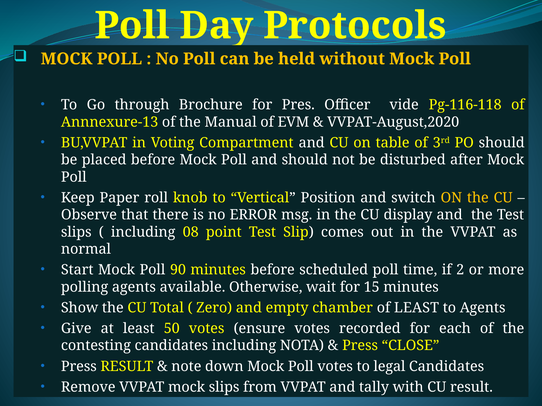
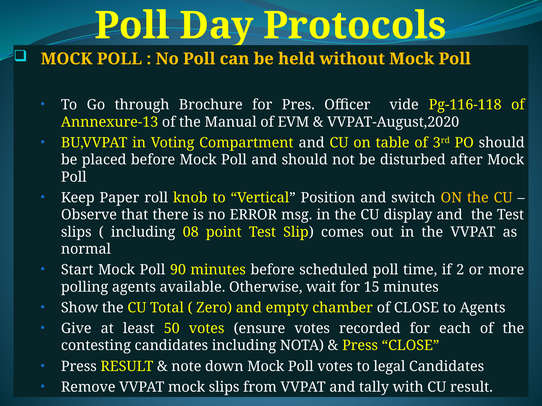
of LEAST: LEAST -> CLOSE (417, 308)
